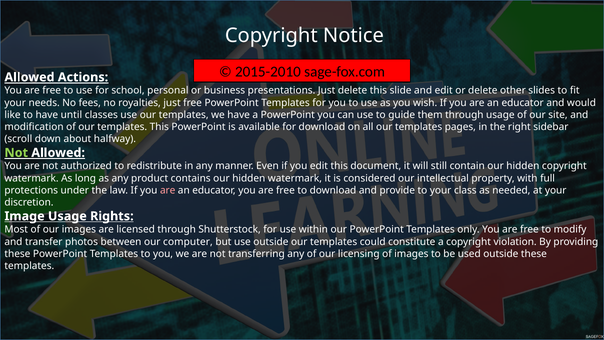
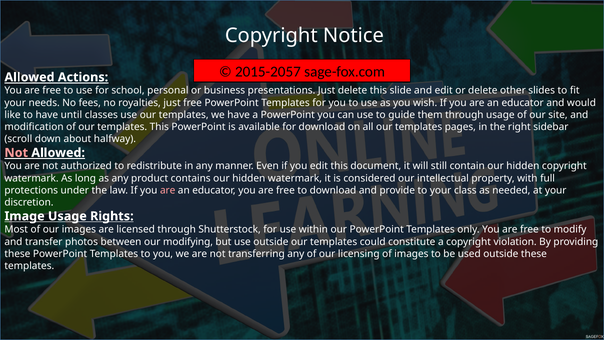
2015-2010: 2015-2010 -> 2015-2057 (268, 72)
Not colour: light green -> pink (16, 153)
computer: computer -> modifying (188, 242)
